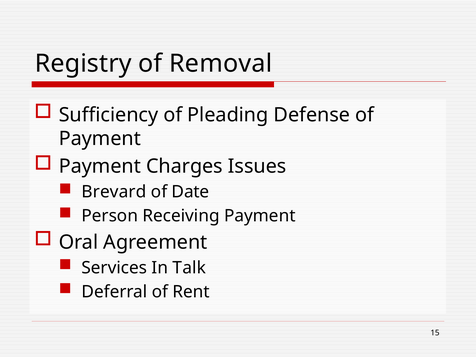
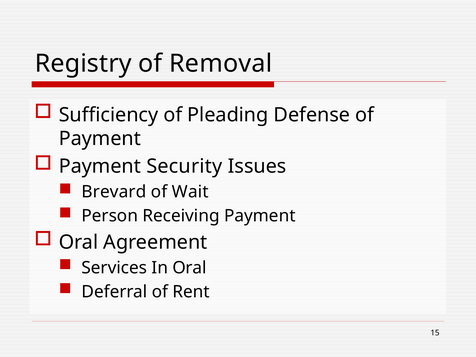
Charges: Charges -> Security (184, 166)
Date: Date -> Wait (190, 192)
In Talk: Talk -> Oral (189, 268)
